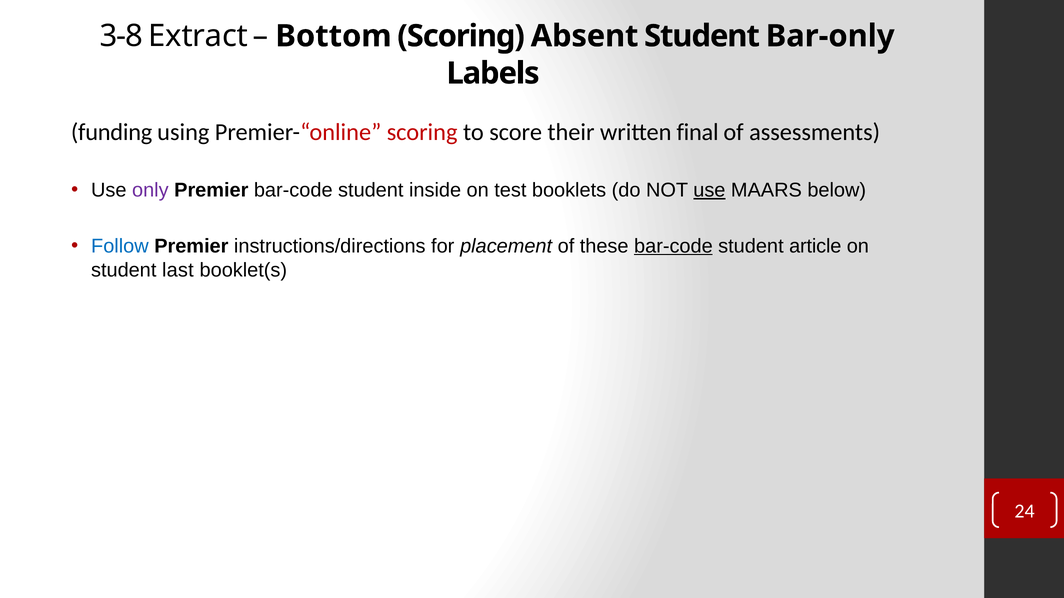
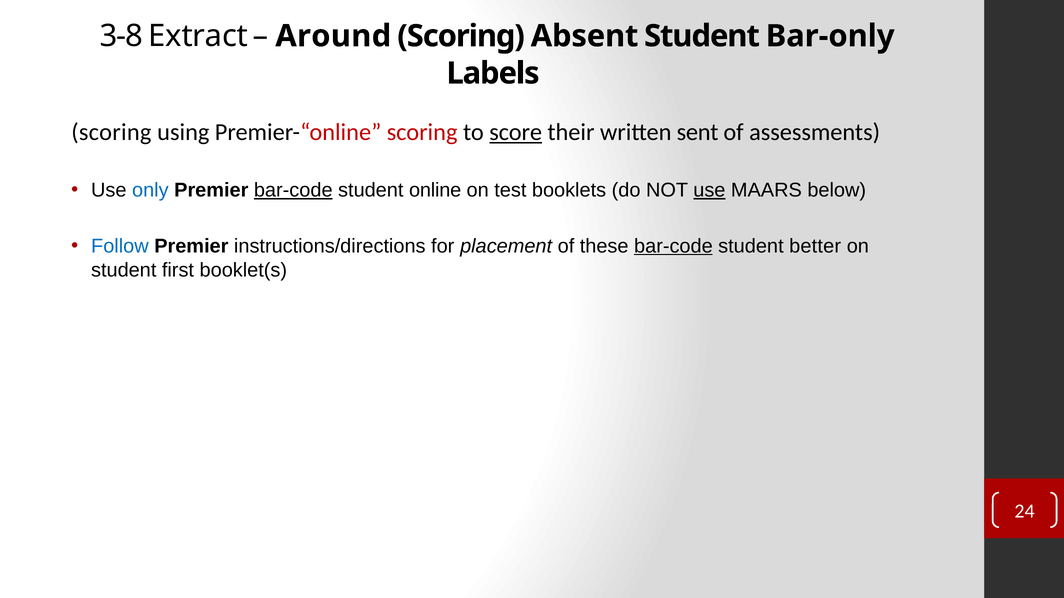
Bottom: Bottom -> Around (333, 36)
funding: funding -> scoring (111, 132)
score underline: none -> present (516, 132)
final: final -> sent (698, 132)
only colour: purple -> blue (150, 190)
bar-code underline: none -> present (293, 190)
inside: inside -> online (435, 190)
article: article -> better (815, 246)
last: last -> first (178, 270)
